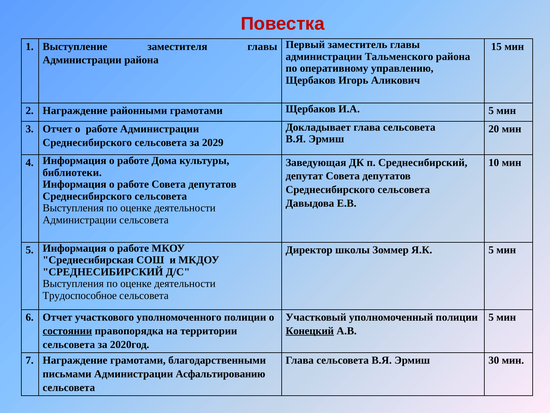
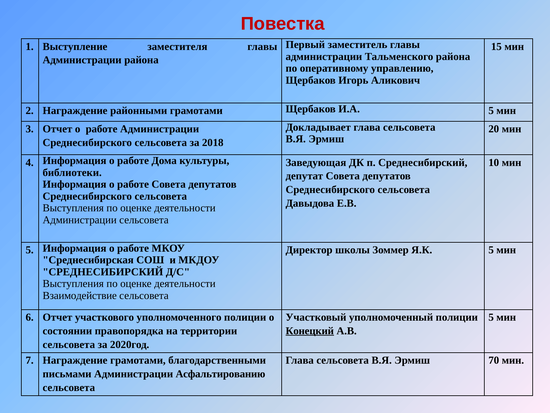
2029: 2029 -> 2018 (213, 142)
Трудоспособное: Трудоспособное -> Взаимодействие (80, 295)
состоянии underline: present -> none (67, 330)
30: 30 -> 70 (494, 360)
